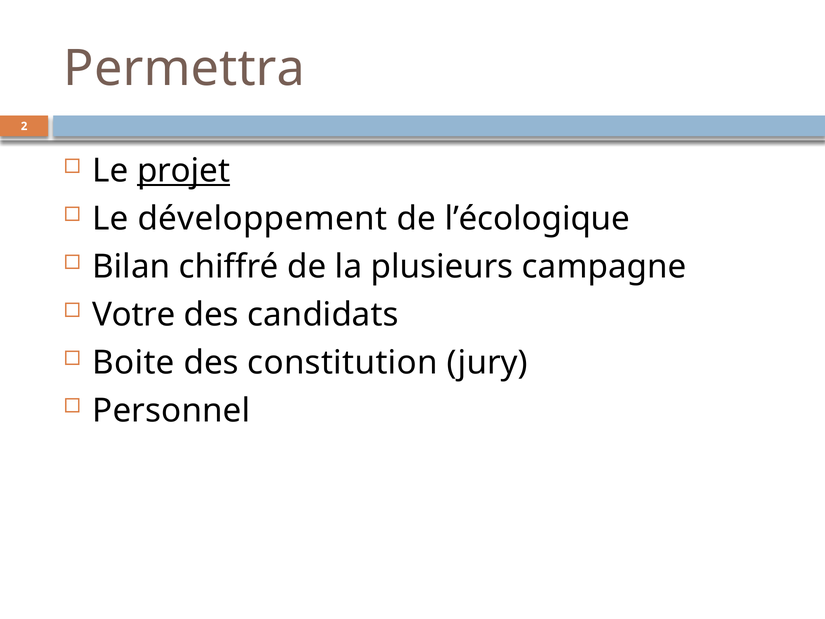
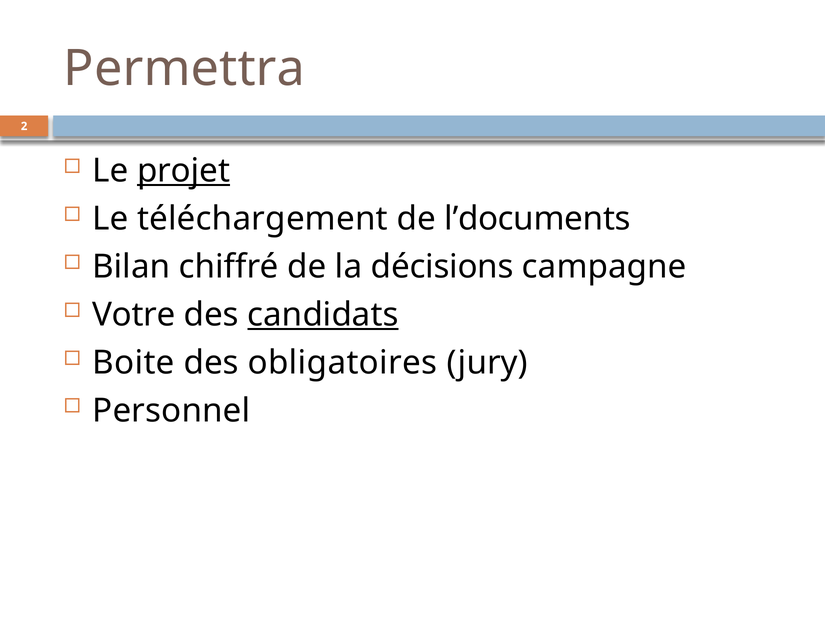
développement: développement -> téléchargement (262, 219)
l’écologique: l’écologique -> l’documents (537, 219)
plusieurs: plusieurs -> décisions (442, 267)
candidats underline: none -> present (323, 315)
constitution: constitution -> obligatoires (343, 362)
